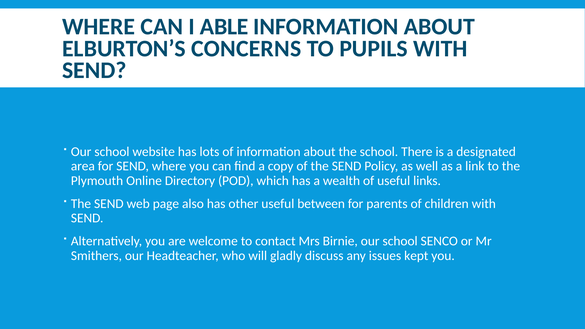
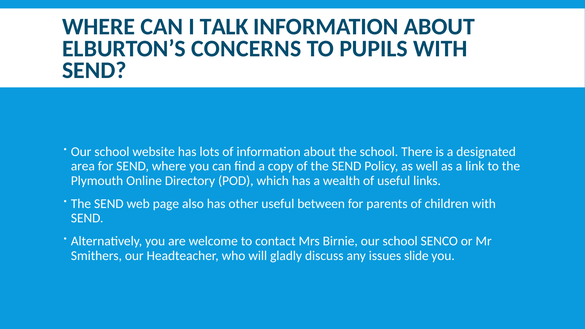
ABLE: ABLE -> TALK (224, 27)
kept: kept -> slide (416, 256)
